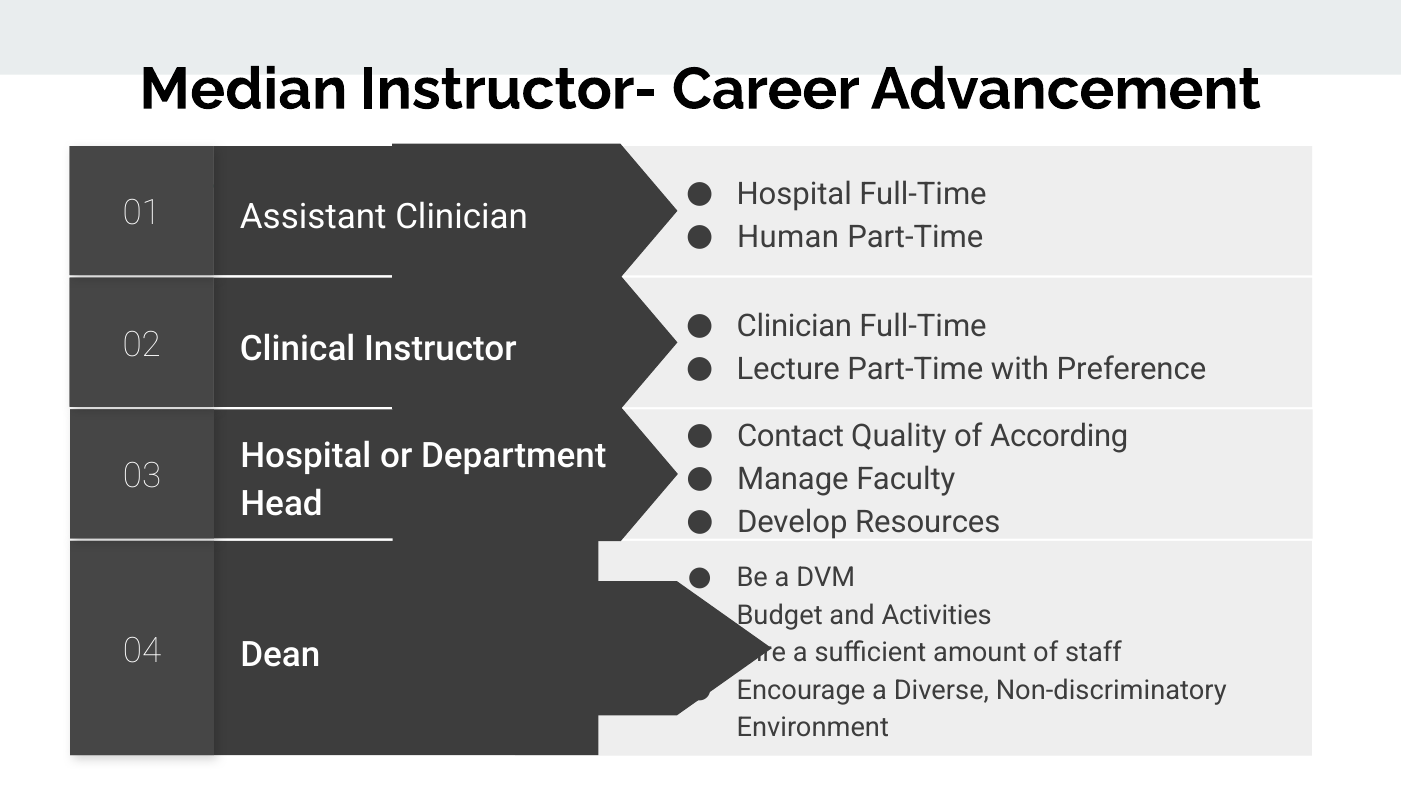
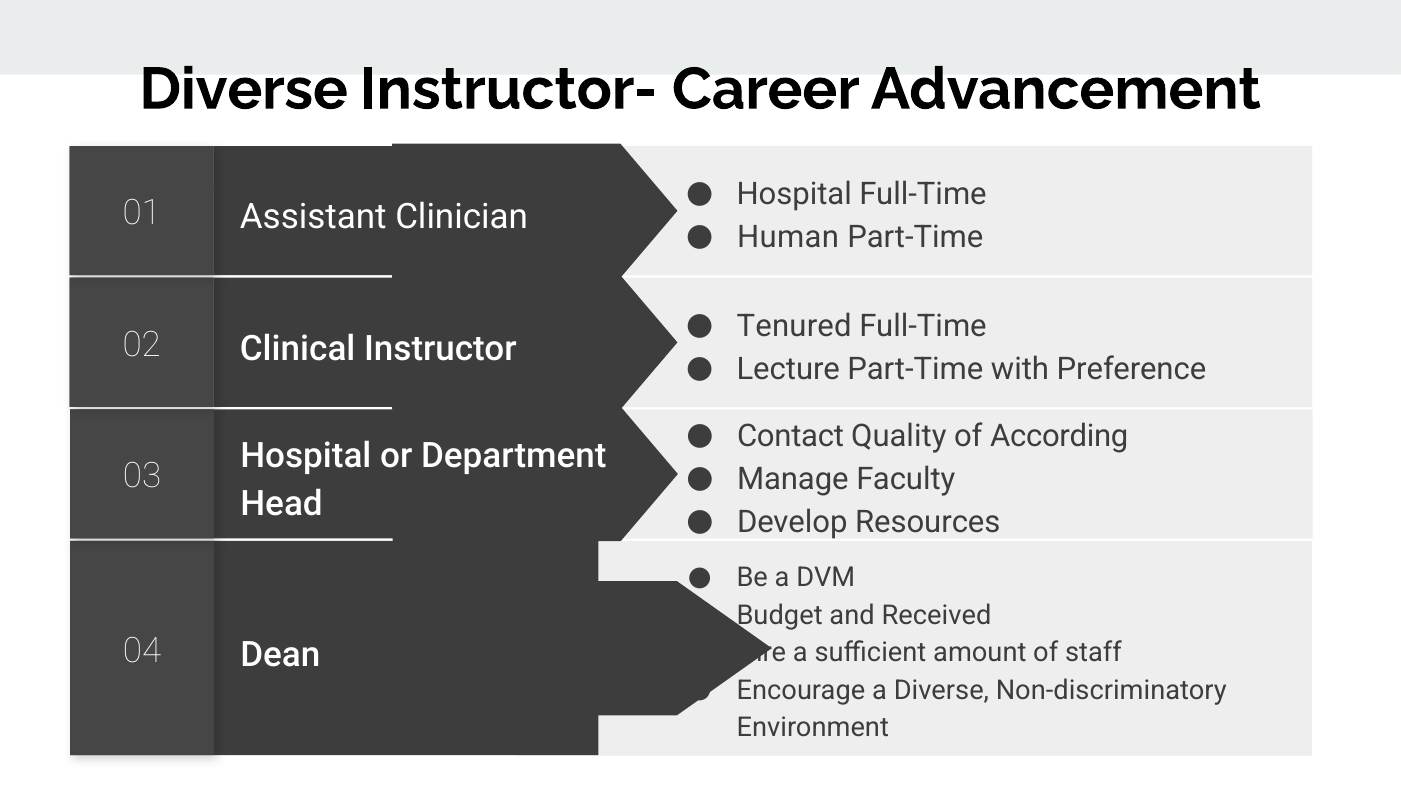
Median: Median -> Diverse (244, 89)
Clinician: Clinician -> Tenured (794, 326)
Activities: Activities -> Received (936, 615)
